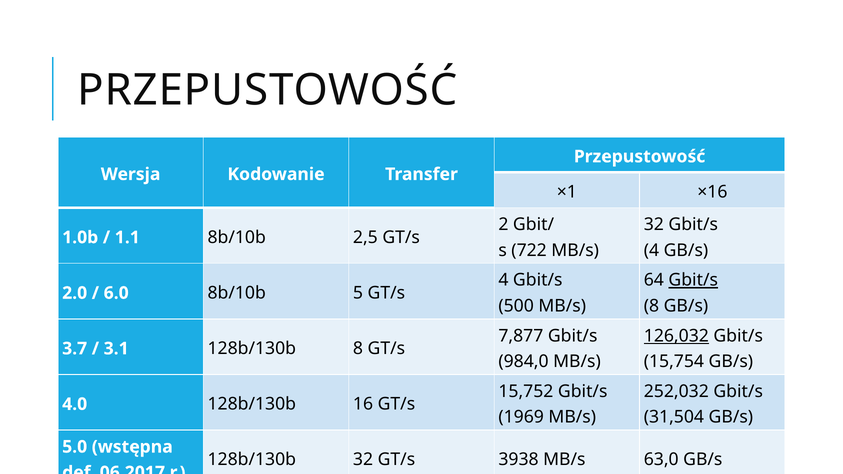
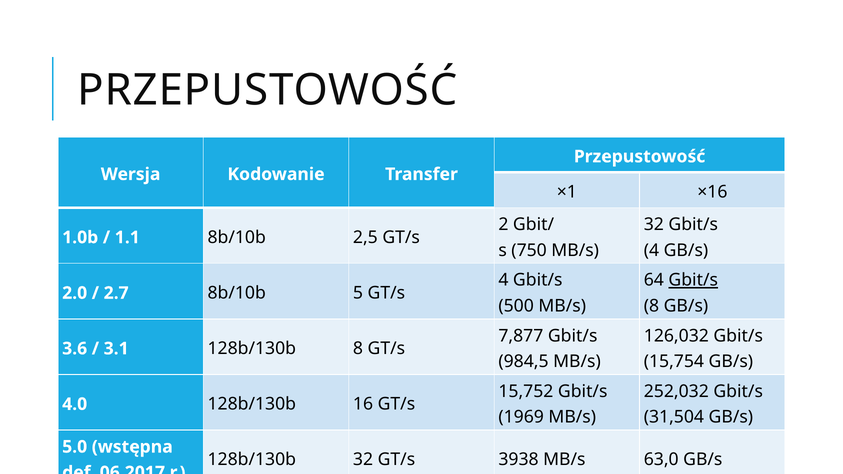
722: 722 -> 750 (529, 250)
6.0: 6.0 -> 2.7 (116, 293)
126,032 underline: present -> none (676, 336)
3.7: 3.7 -> 3.6 (75, 349)
984,0: 984,0 -> 984,5 (523, 362)
